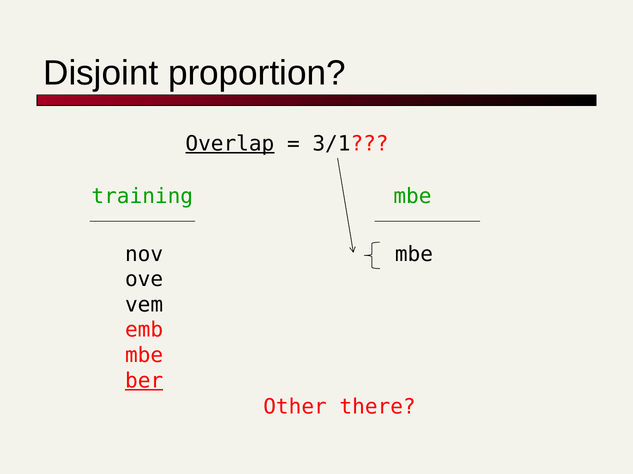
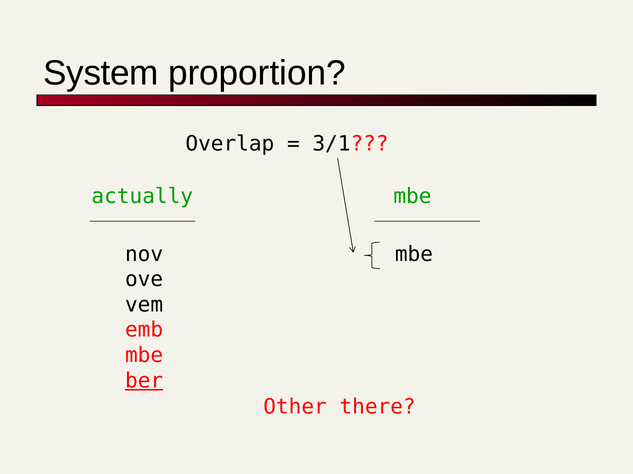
Disjoint: Disjoint -> System (101, 73)
Overlap underline: present -> none (230, 144)
training: training -> actually (142, 197)
